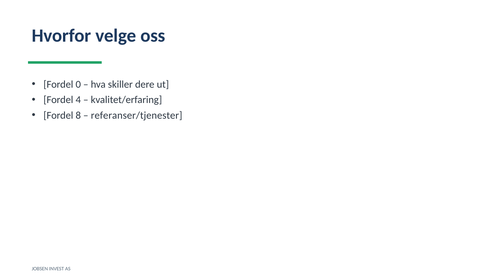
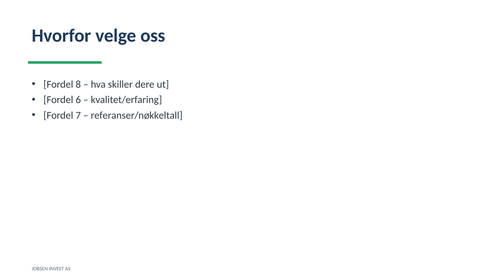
0: 0 -> 8 (78, 85)
4: 4 -> 6 (78, 100)
8: 8 -> 7 (78, 116)
referanser/tjenester: referanser/tjenester -> referanser/nøkkeltall (137, 116)
